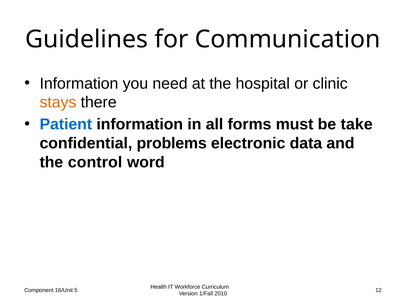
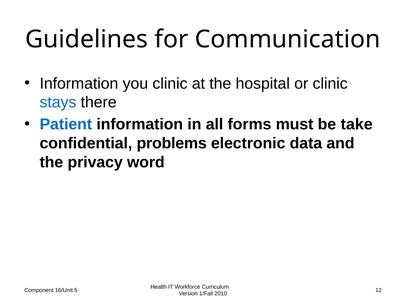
you need: need -> clinic (170, 84)
stays colour: orange -> blue (58, 103)
control: control -> privacy (95, 162)
